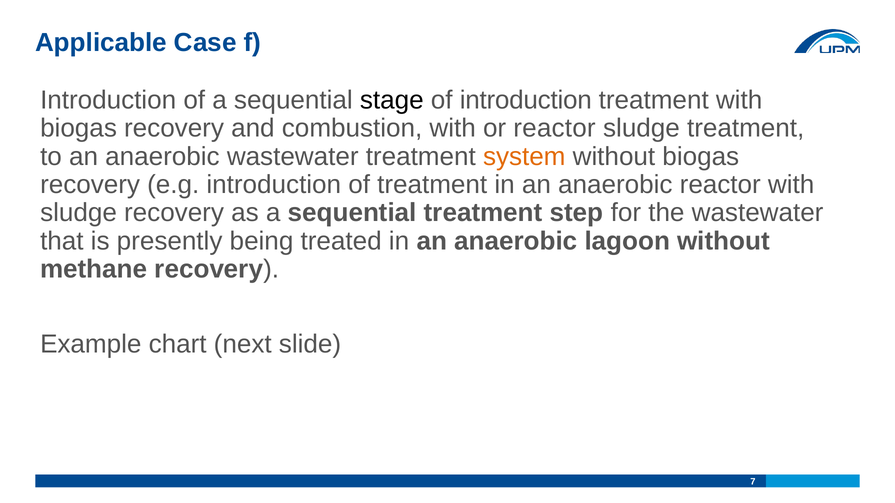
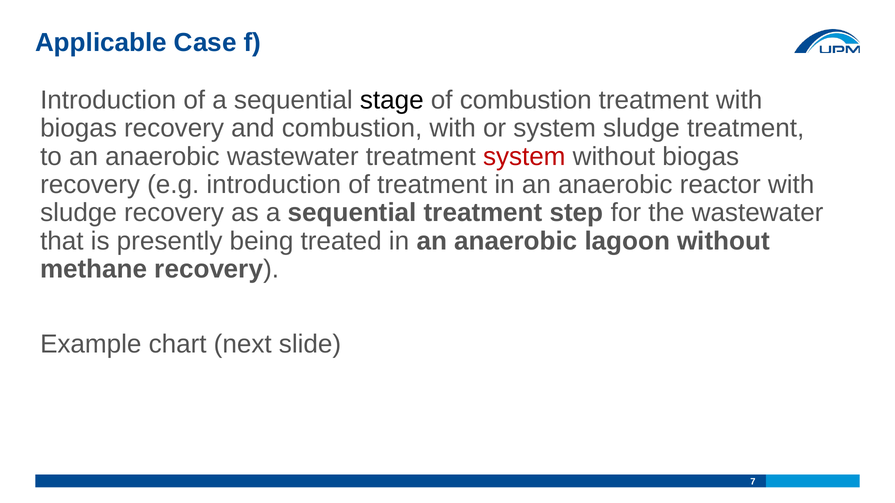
of introduction: introduction -> combustion (526, 100)
or reactor: reactor -> system (555, 128)
system colour: orange -> red (524, 157)
